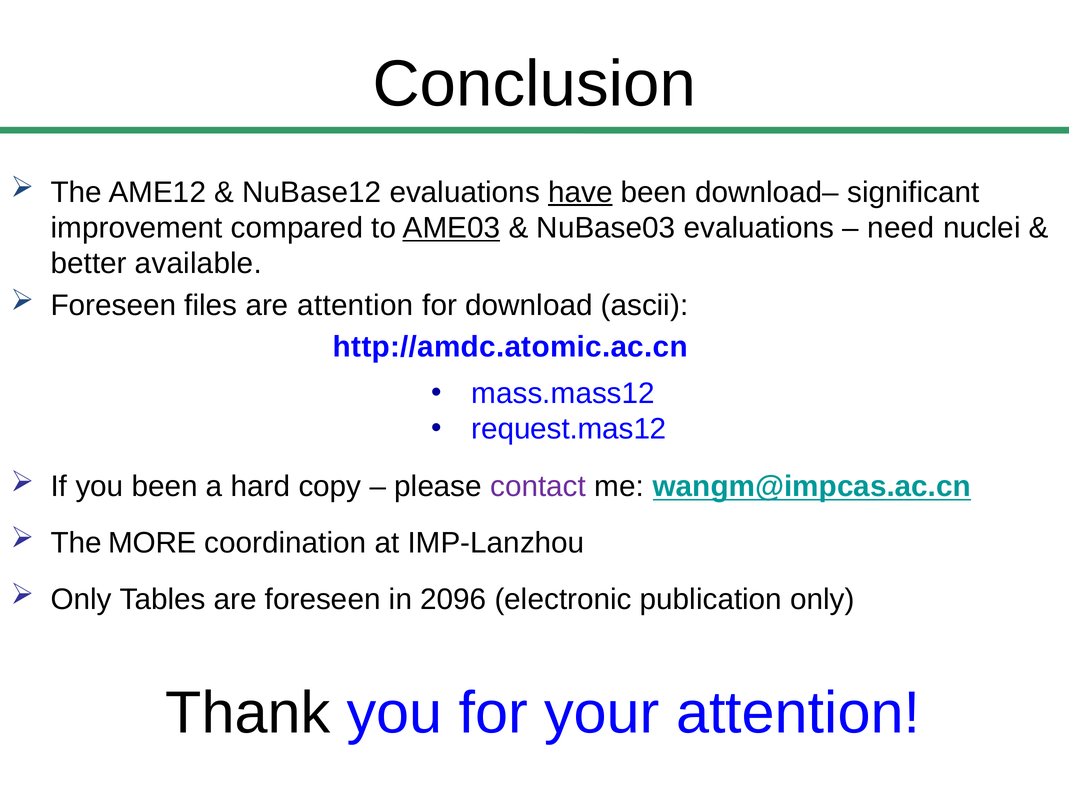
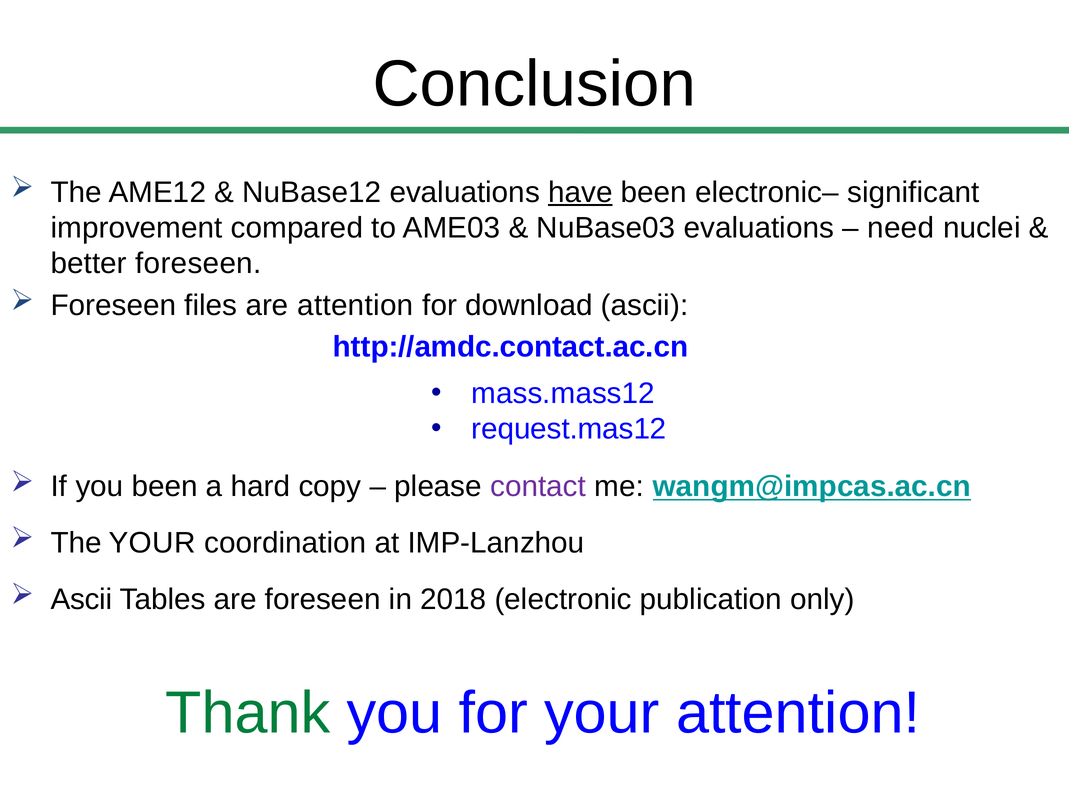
download–: download– -> electronic– (767, 192)
AME03 underline: present -> none (451, 228)
better available: available -> foreseen (198, 264)
http://amdc.atomic.ac.cn: http://amdc.atomic.ac.cn -> http://amdc.contact.ac.cn (511, 347)
The MORE: MORE -> YOUR (152, 543)
Only: Only -> Ascii (81, 599)
2096: 2096 -> 2018 (453, 599)
Thank colour: black -> green (248, 713)
